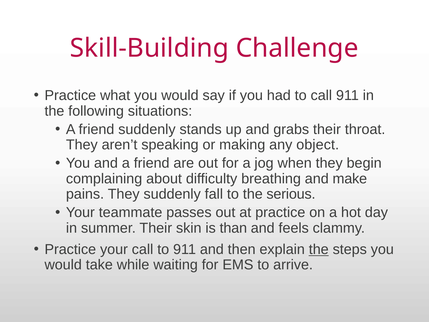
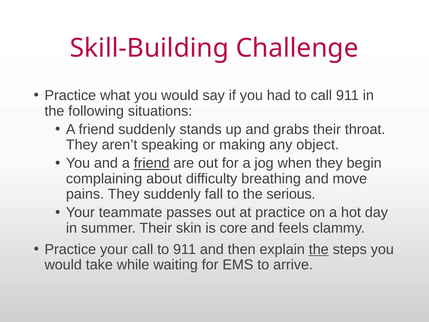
friend underline: none -> present (152, 163)
make: make -> move (350, 179)
than: than -> core (233, 228)
